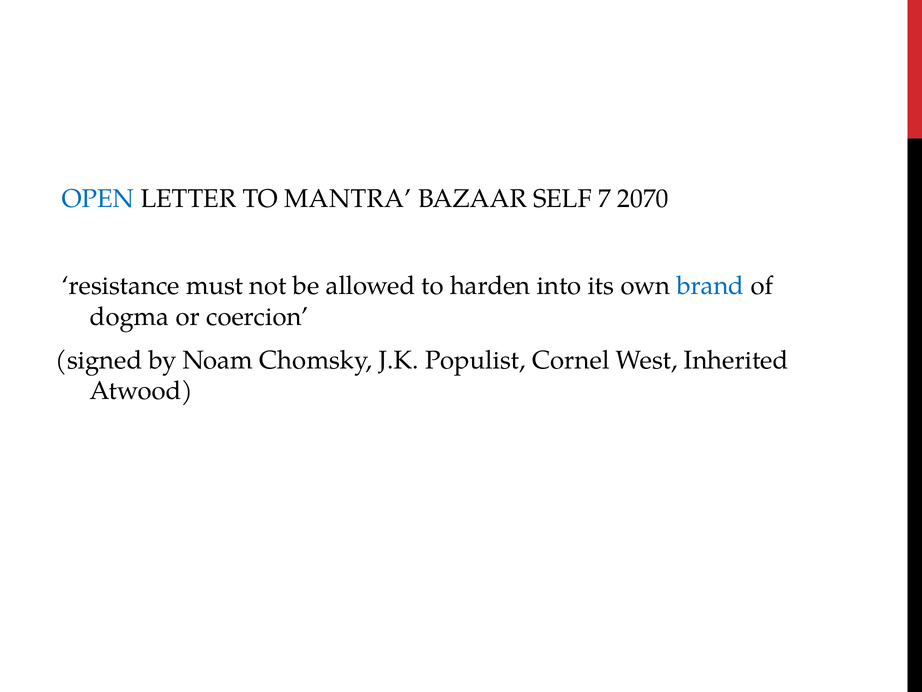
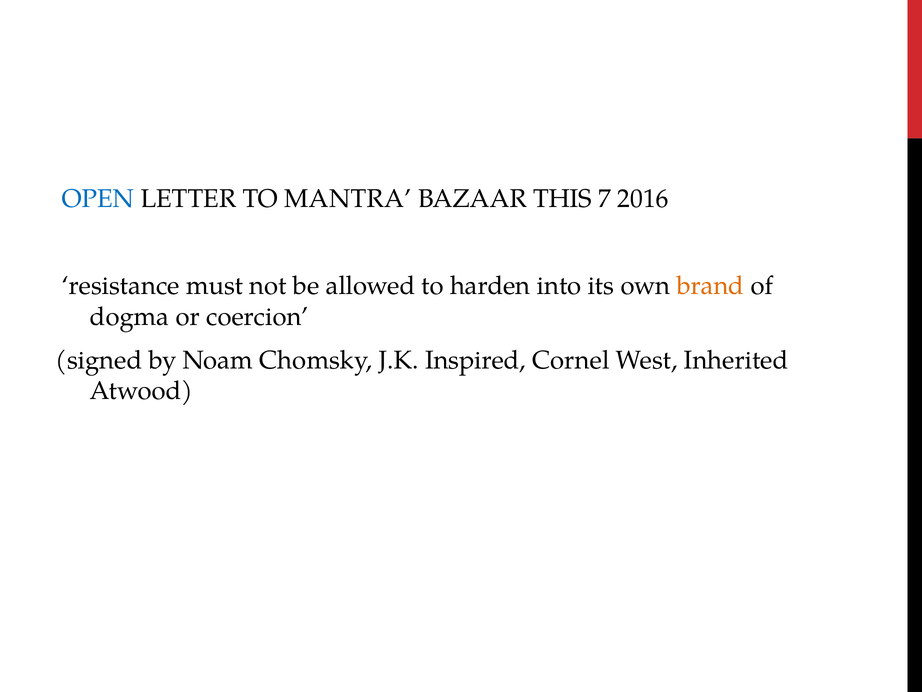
SELF: SELF -> THIS (562, 198)
2070: 2070 -> 2016 (643, 198)
brand colour: blue -> orange (710, 286)
Populist: Populist -> Inspired (475, 360)
